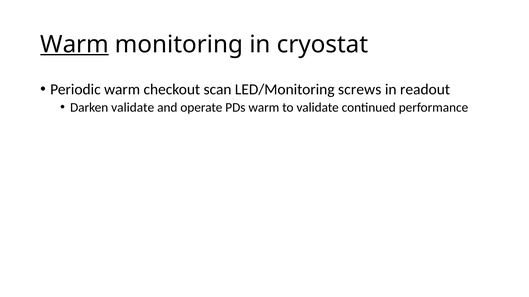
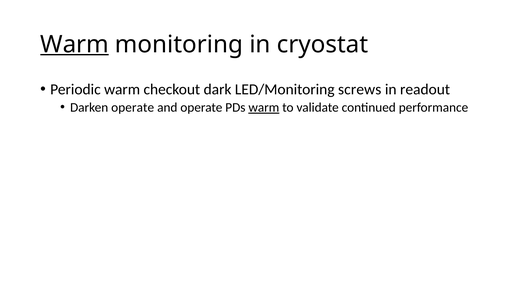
scan: scan -> dark (218, 89)
Darken validate: validate -> operate (133, 108)
warm underline: none -> present (264, 108)
